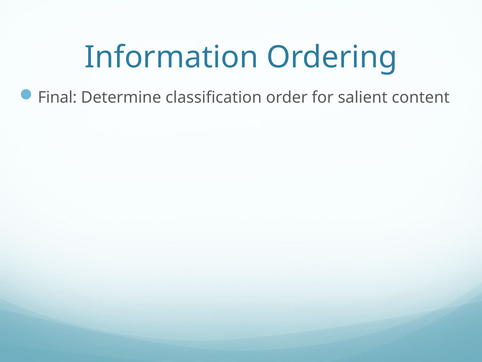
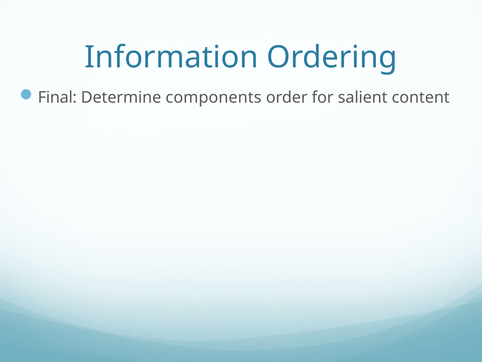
classification: classification -> components (214, 98)
